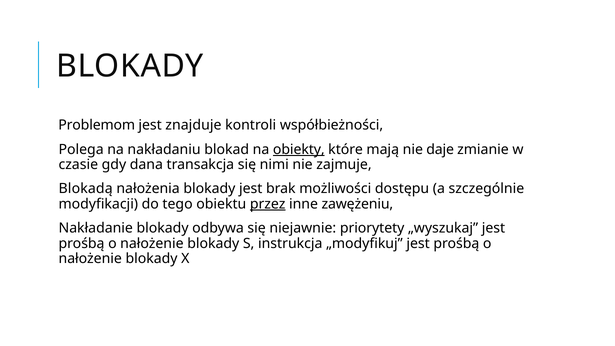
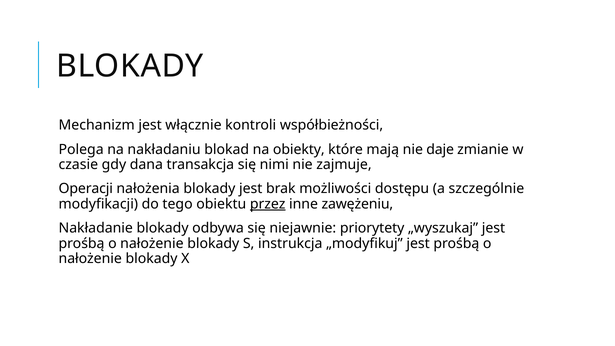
Problemom: Problemom -> Mechanizm (97, 125)
znajduje: znajduje -> włącznie (193, 125)
obiekty underline: present -> none (299, 149)
Blokadą: Blokadą -> Operacji (86, 189)
